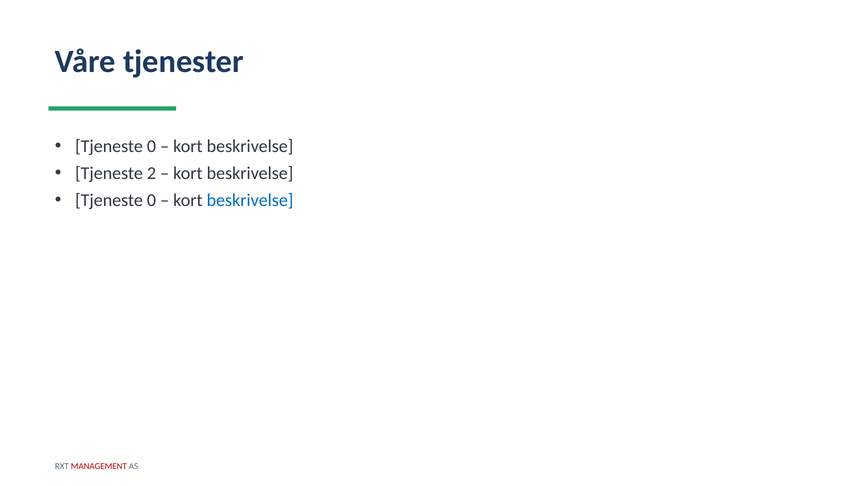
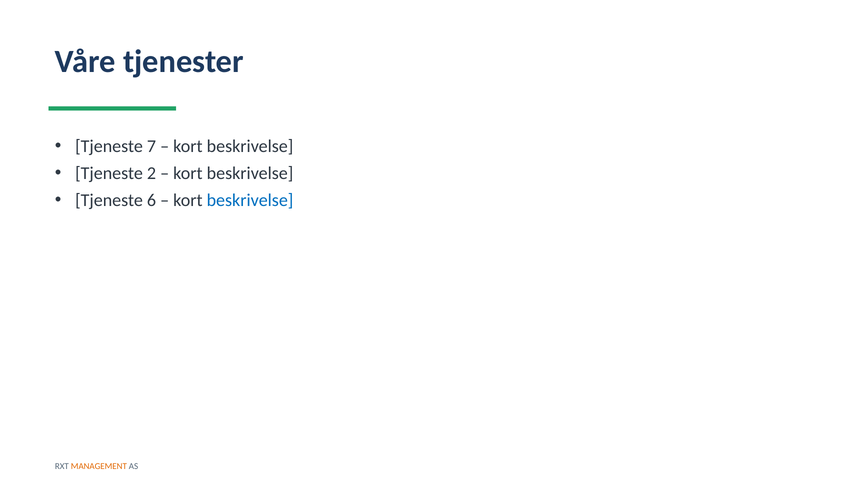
0: 0 -> 7 (151, 146)
0: 0 -> 6 (151, 200)
MANAGEMENT colour: red -> orange (99, 466)
